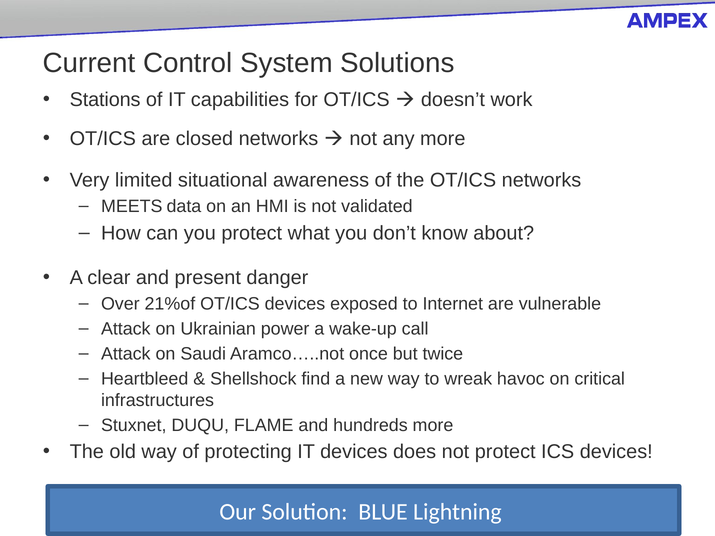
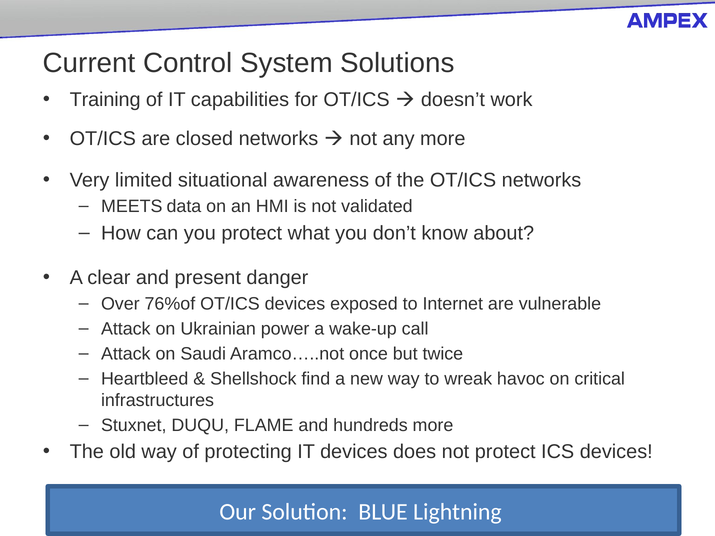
Stations: Stations -> Training (105, 100)
21%of: 21%of -> 76%of (170, 304)
